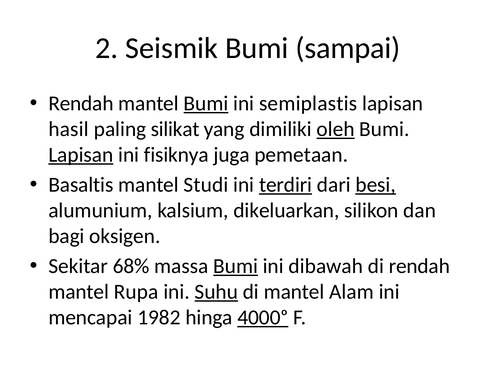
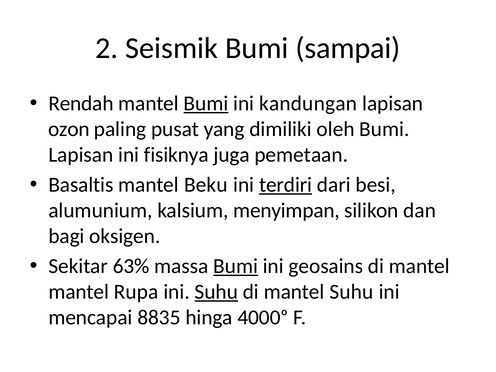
semiplastis: semiplastis -> kandungan (308, 104)
hasil: hasil -> ozon (69, 129)
silikat: silikat -> pusat (175, 129)
oleh underline: present -> none (336, 129)
Lapisan underline: present -> none (81, 155)
Studi: Studi -> Beku (206, 185)
besi underline: present -> none (376, 185)
dikeluarkan: dikeluarkan -> menyimpan (286, 211)
68%: 68% -> 63% (131, 266)
dibawah: dibawah -> geosains (326, 266)
rendah: rendah -> mantel (419, 266)
mantel Alam: Alam -> Suhu (351, 292)
1982: 1982 -> 8835 (159, 318)
4000ᵒ underline: present -> none (263, 318)
